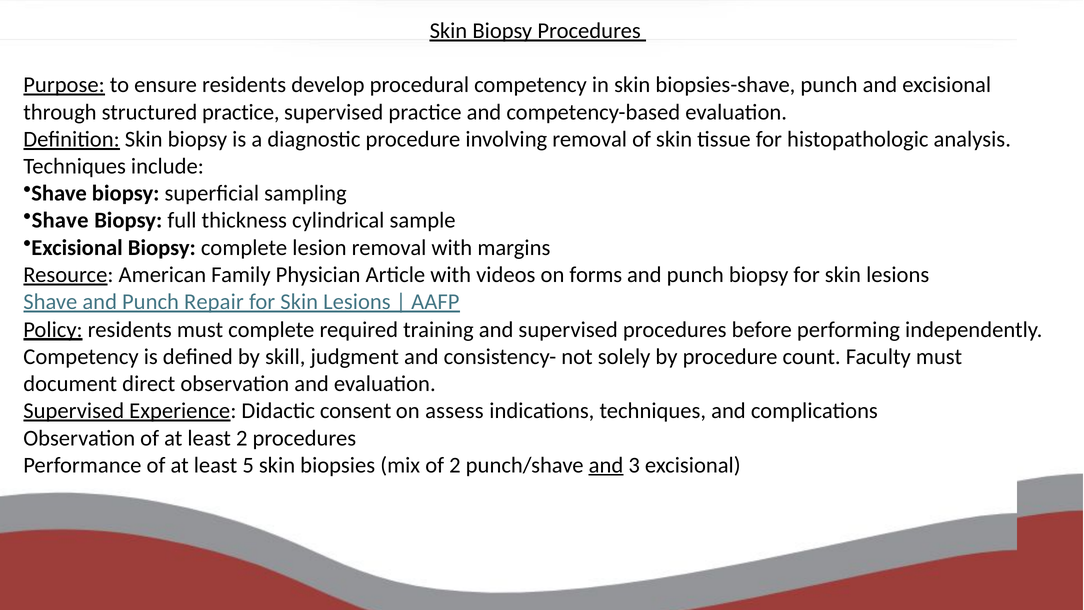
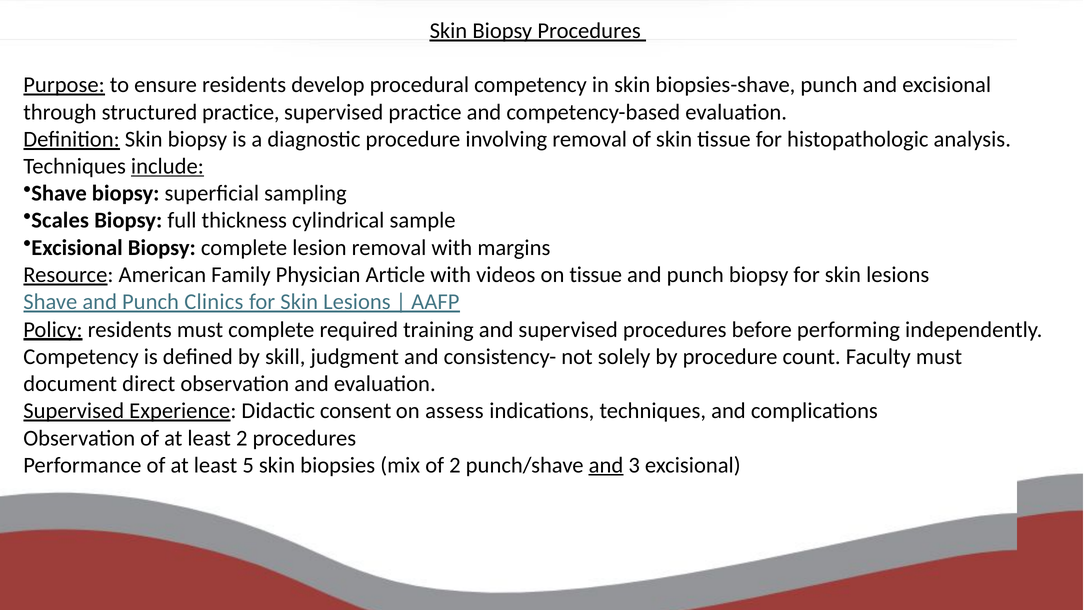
include underline: none -> present (167, 166)
Shave: Shave -> Scales (60, 220)
on forms: forms -> tissue (596, 275)
Repair: Repair -> Clinics (214, 302)
